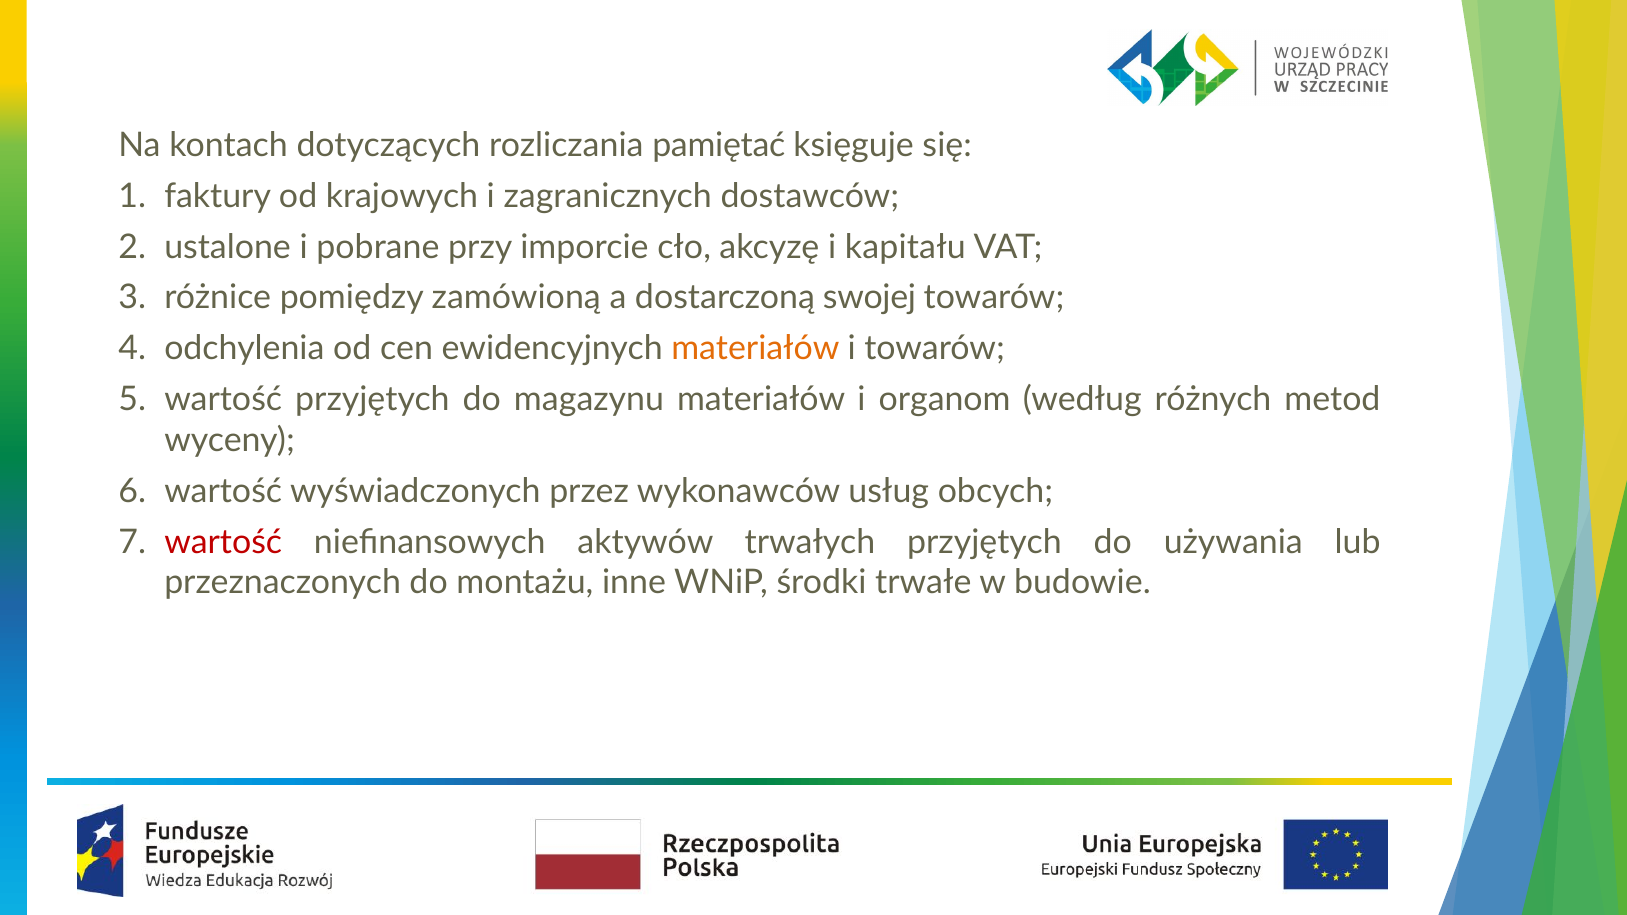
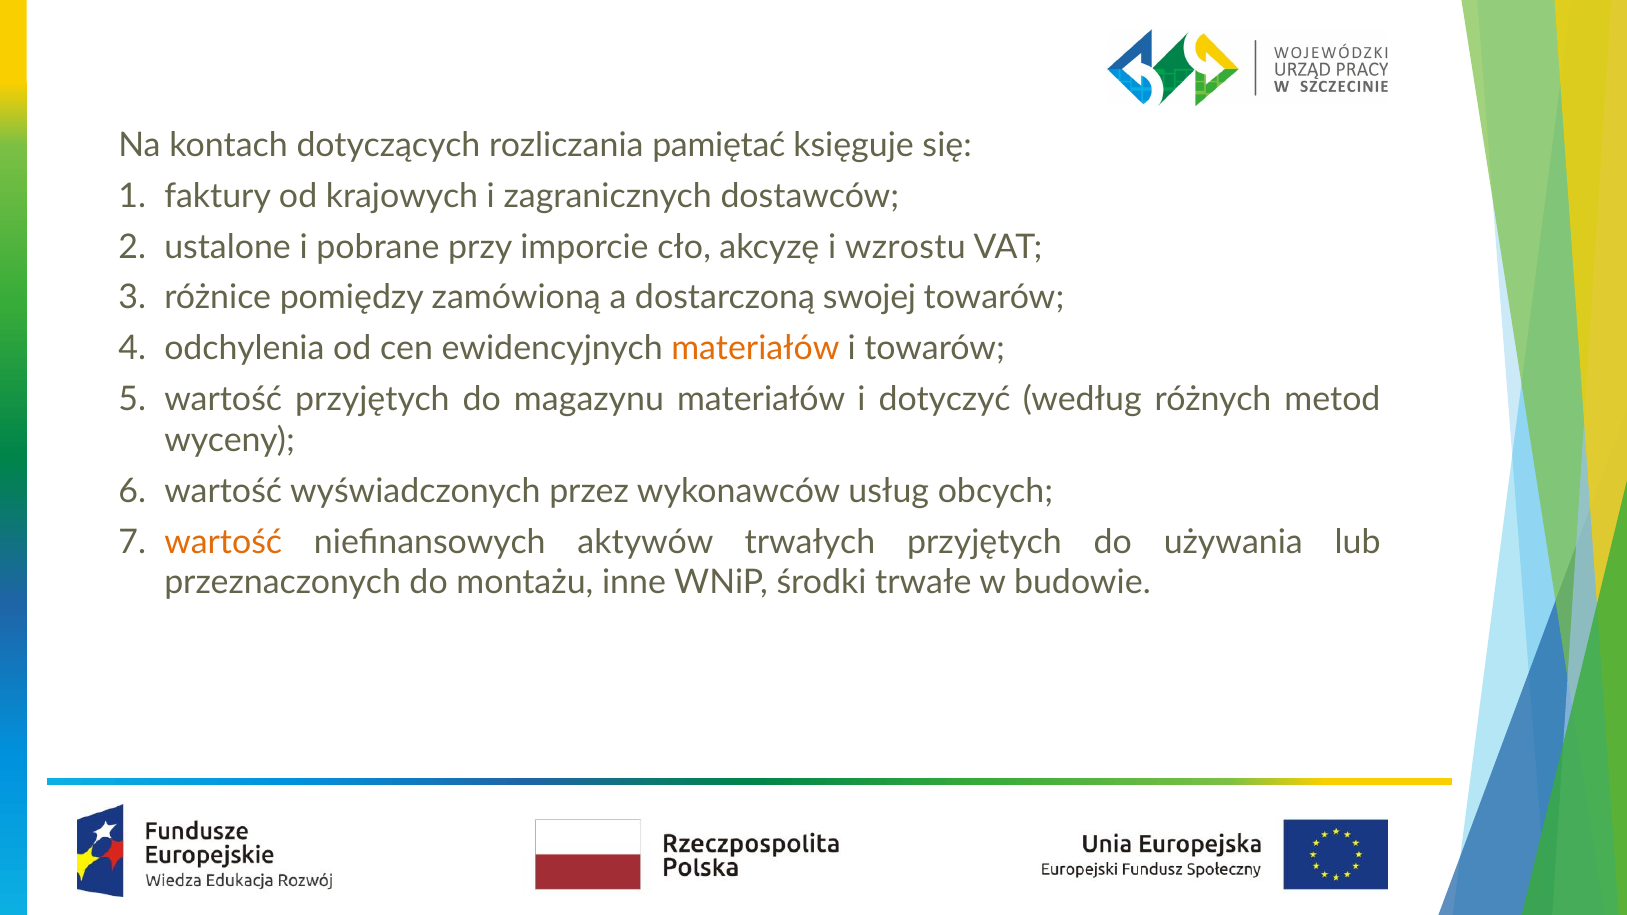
kapitału: kapitału -> wzrostu (905, 247)
organom: organom -> dotyczyć (945, 400)
wartość colour: red -> orange (223, 542)
